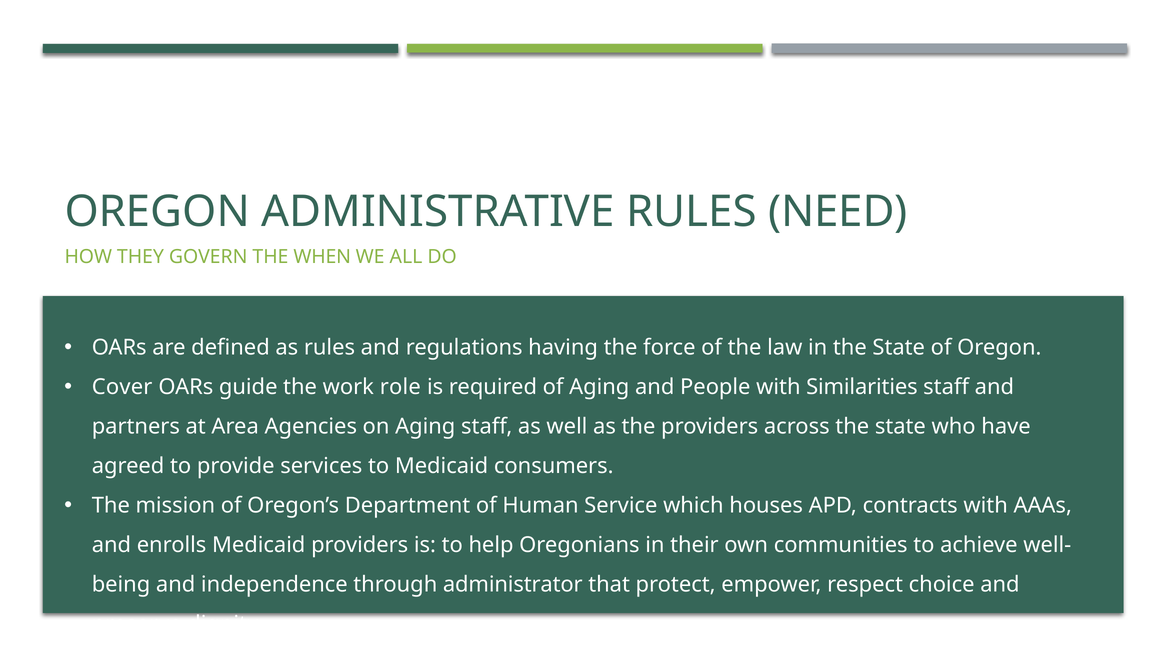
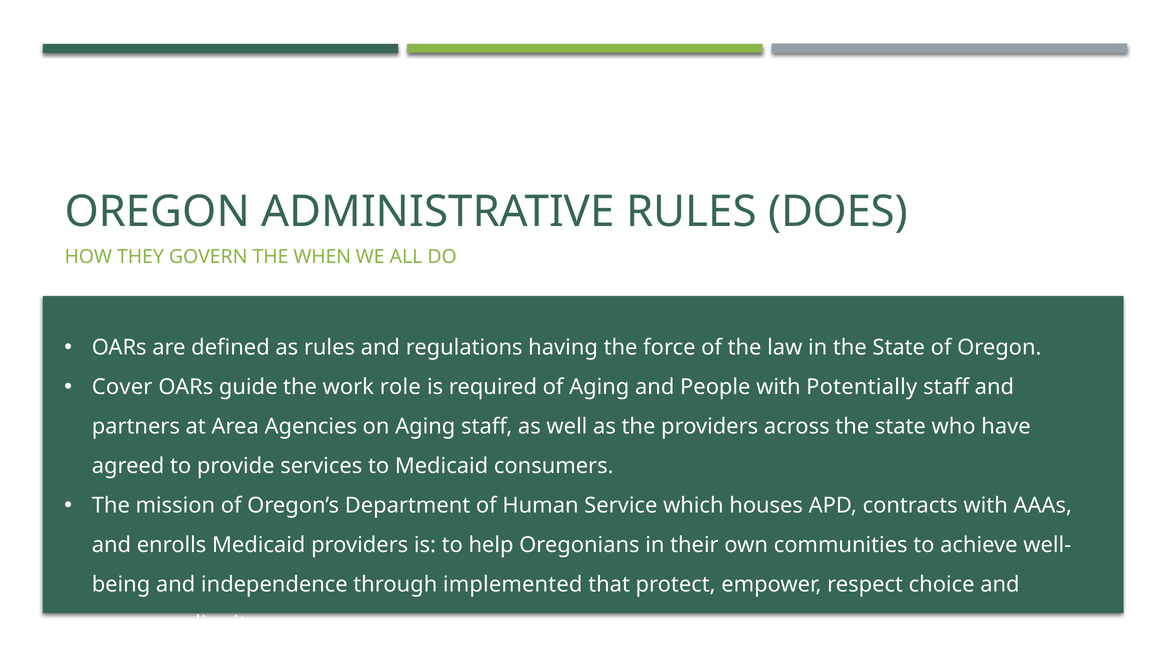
NEED: NEED -> DOES (838, 212)
Similarities: Similarities -> Potentially (862, 387)
administrator: administrator -> implemented (513, 585)
